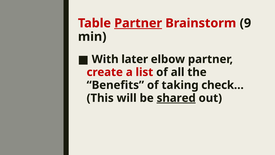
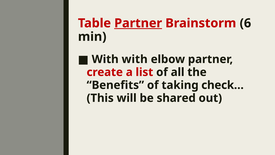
9: 9 -> 6 (245, 23)
With later: later -> with (135, 59)
shared underline: present -> none (176, 98)
